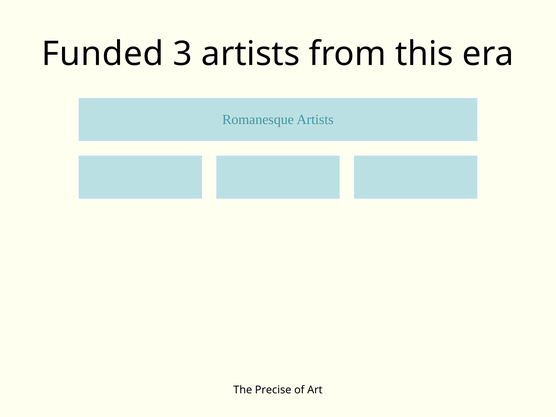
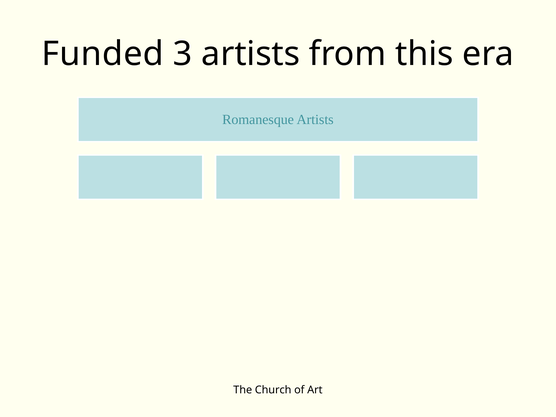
Precise: Precise -> Church (273, 390)
